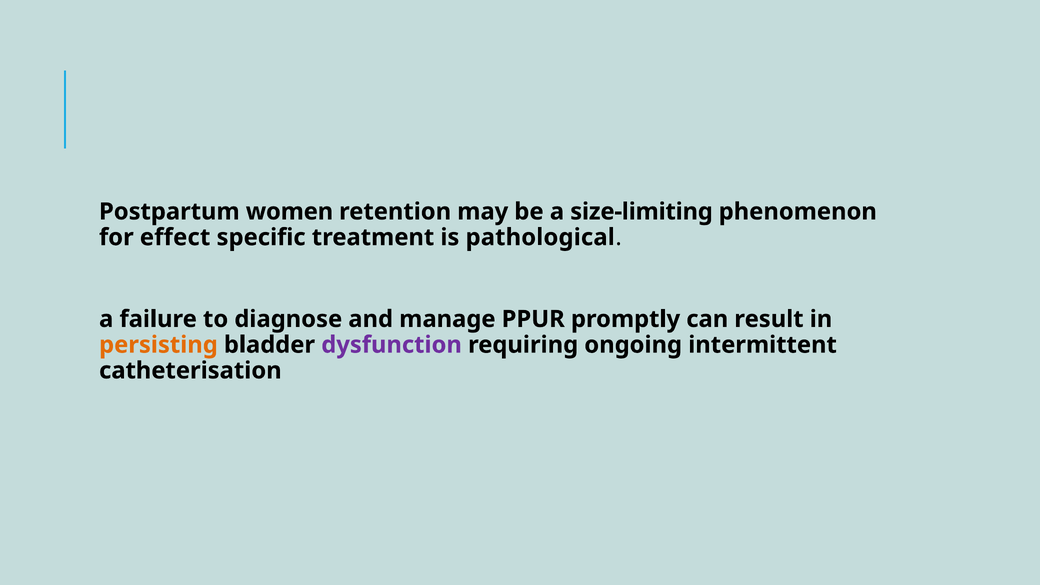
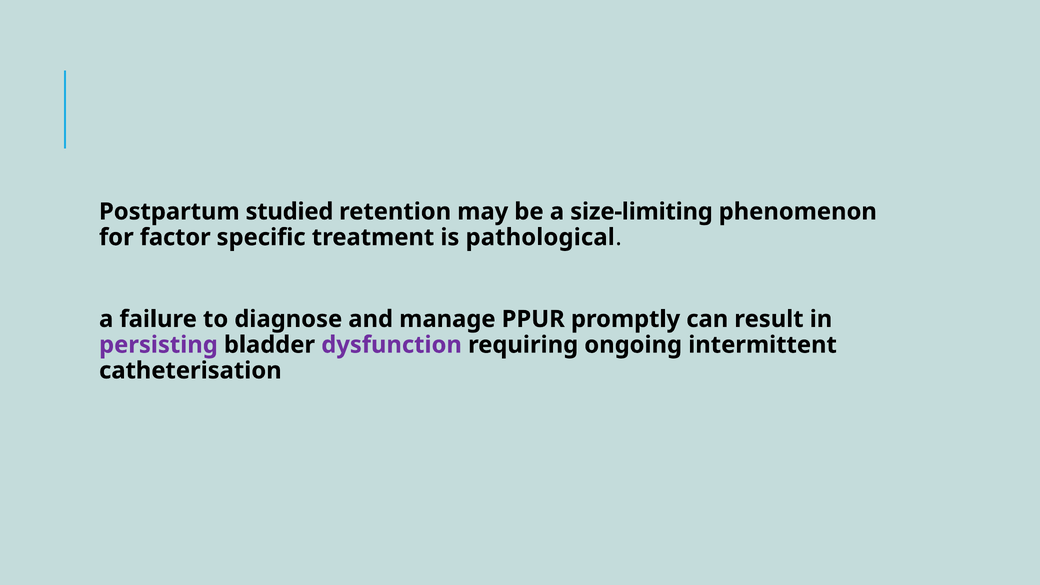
women: women -> studied (289, 212)
effect: effect -> factor (175, 237)
persisting colour: orange -> purple (158, 345)
